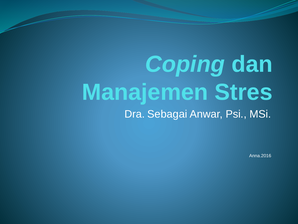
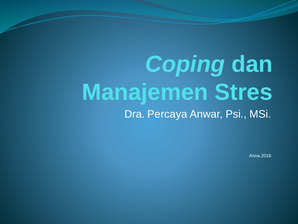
Sebagai: Sebagai -> Percaya (167, 114)
